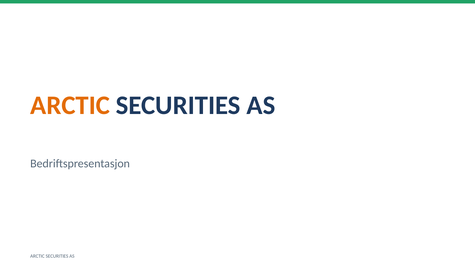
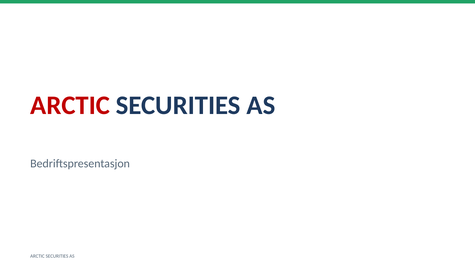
ARCTIC colour: orange -> red (70, 105)
